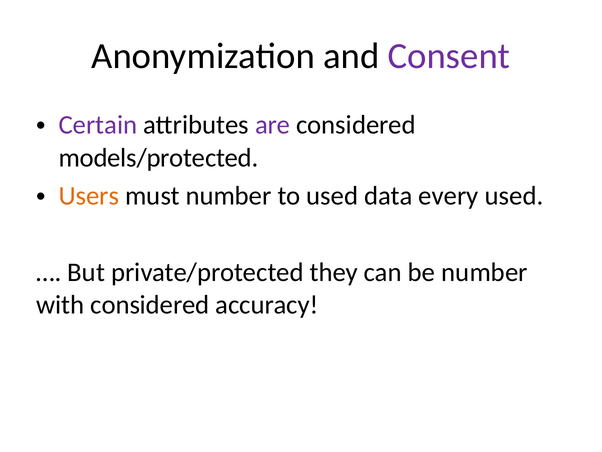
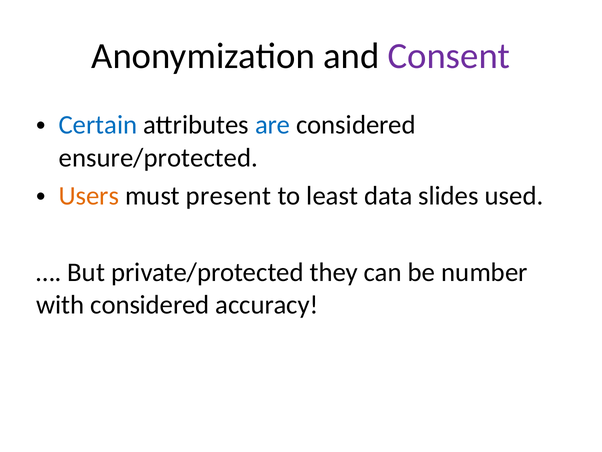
Certain colour: purple -> blue (98, 125)
are colour: purple -> blue (273, 125)
models/protected: models/protected -> ensure/protected (158, 158)
must number: number -> present (228, 196)
to used: used -> least (332, 196)
every: every -> slides (449, 196)
